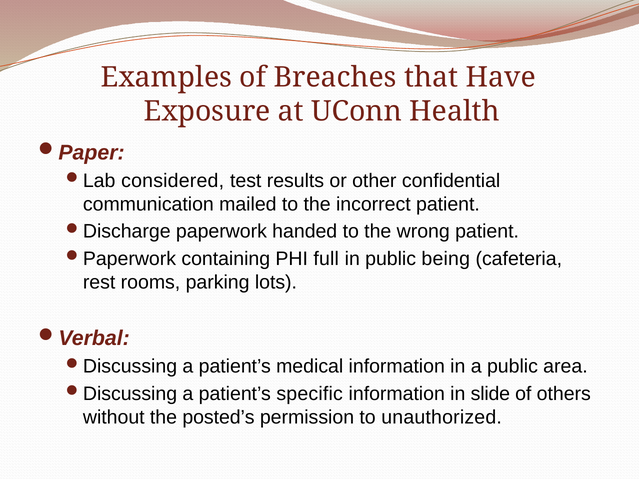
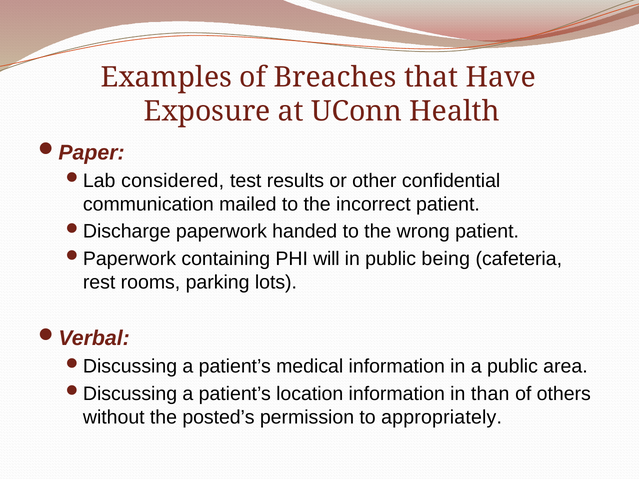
full: full -> will (326, 259)
specific: specific -> location (310, 394)
slide: slide -> than (490, 394)
unauthorized: unauthorized -> appropriately (442, 417)
